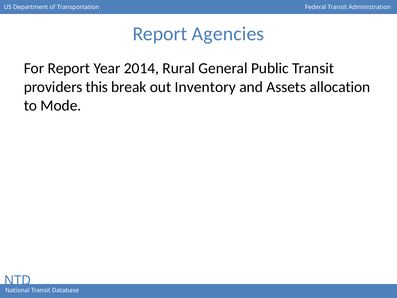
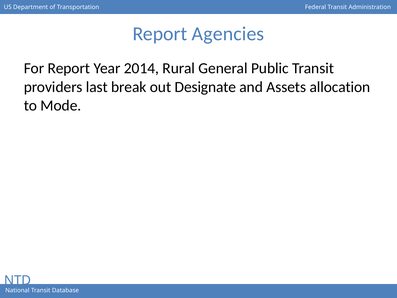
this: this -> last (97, 87)
Inventory: Inventory -> Designate (205, 87)
